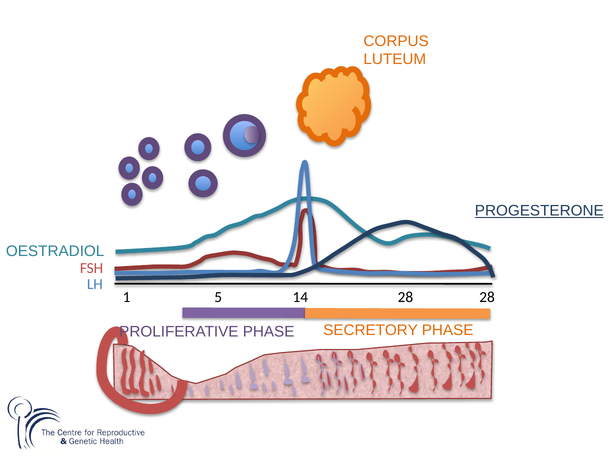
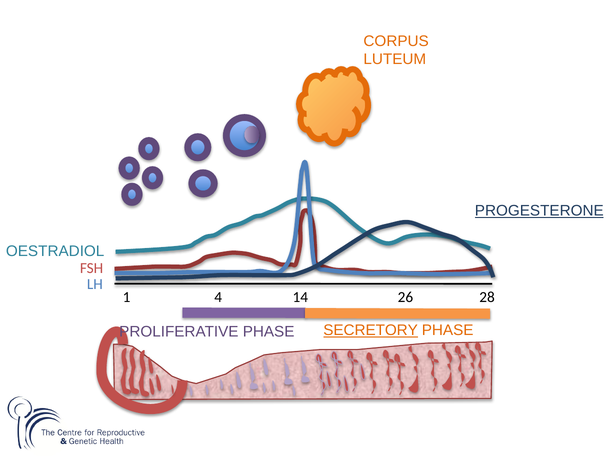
5: 5 -> 4 (218, 297)
14 28: 28 -> 26 (405, 297)
SECRETORY underline: none -> present (371, 330)
